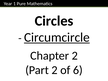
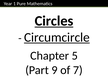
Circles underline: none -> present (54, 21)
Chapter 2: 2 -> 5 (75, 56)
Part 2: 2 -> 9 (55, 70)
6: 6 -> 7 (78, 70)
